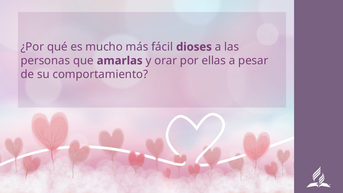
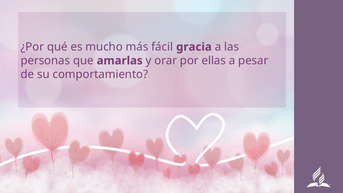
dioses: dioses -> gracia (194, 47)
